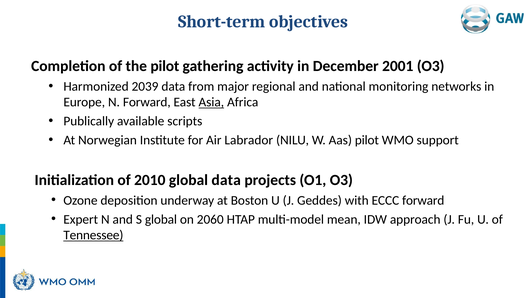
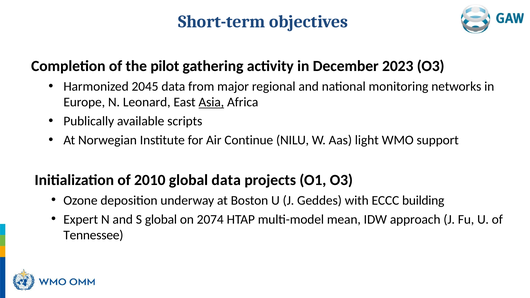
2001: 2001 -> 2023 (398, 66)
2039: 2039 -> 2045 (145, 86)
N Forward: Forward -> Leonard (147, 102)
Labrador: Labrador -> Continue (249, 140)
Aas pilot: pilot -> light (367, 140)
ECCC forward: forward -> building (423, 200)
2060: 2060 -> 2074 (210, 219)
Tennessee underline: present -> none (93, 235)
